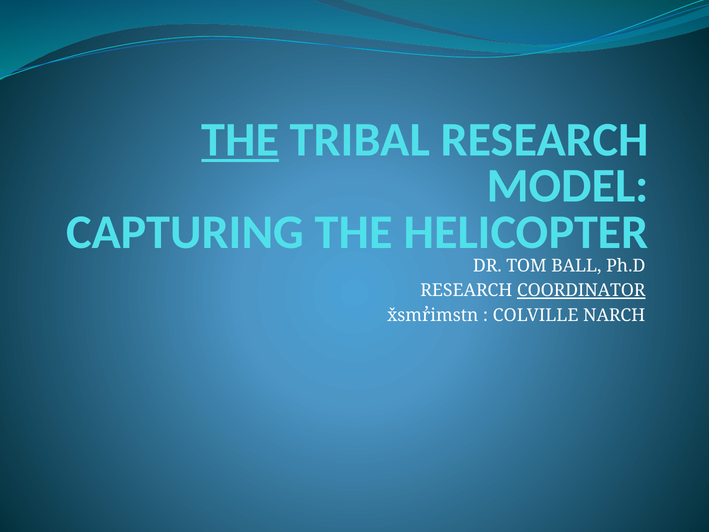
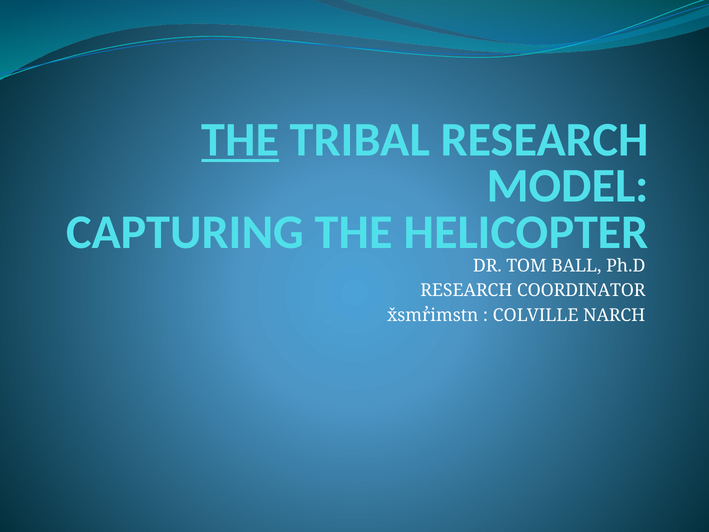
COORDINATOR underline: present -> none (581, 291)
